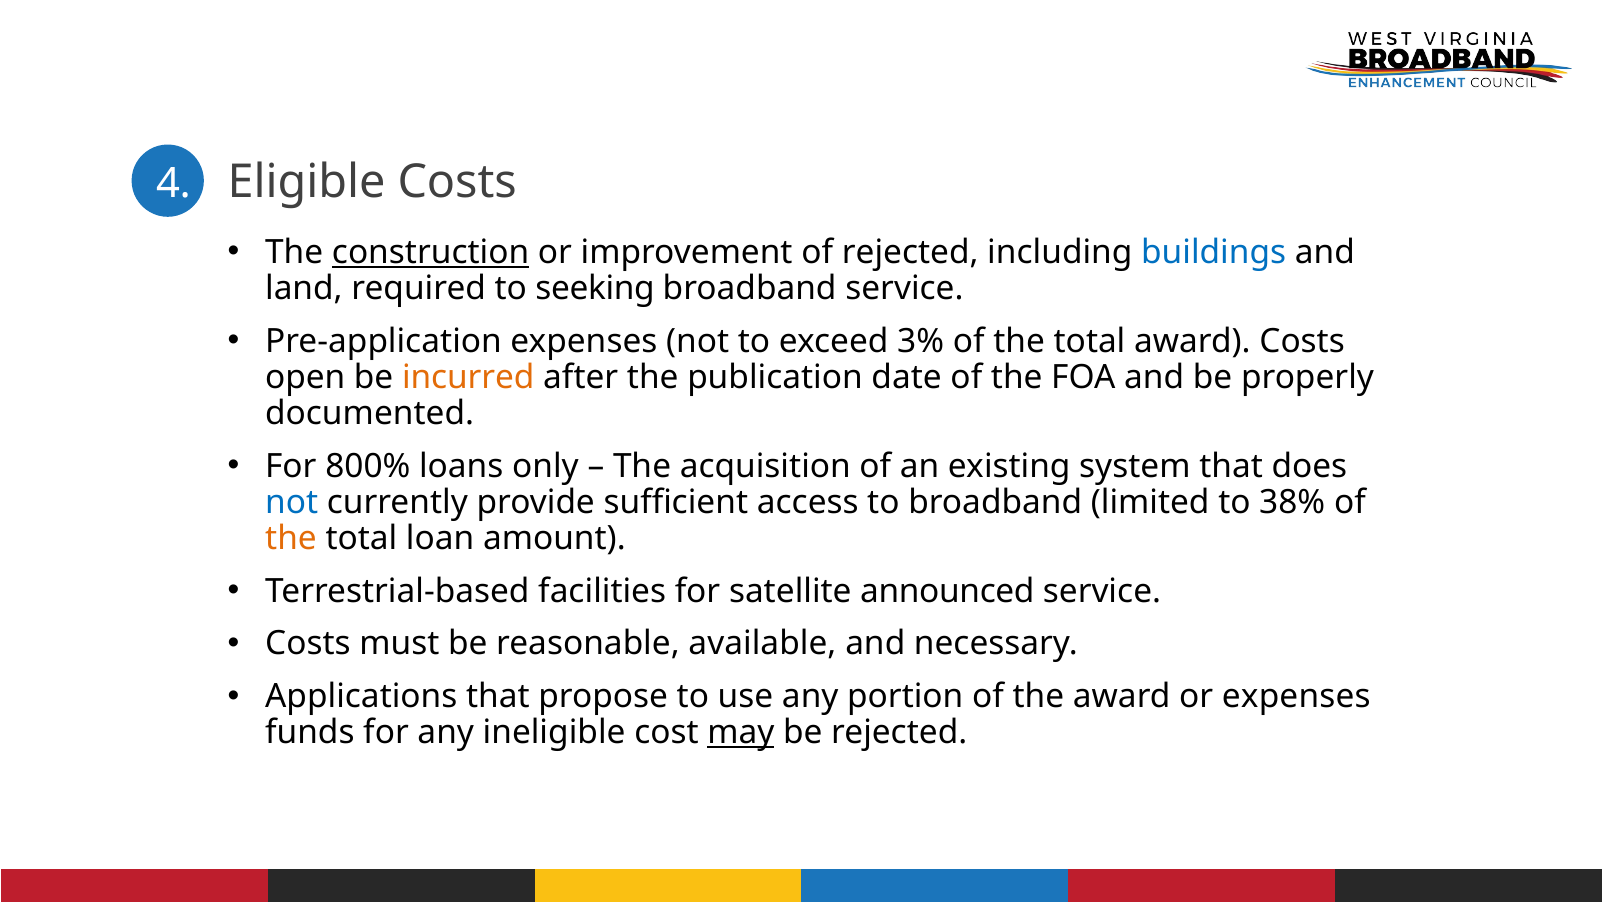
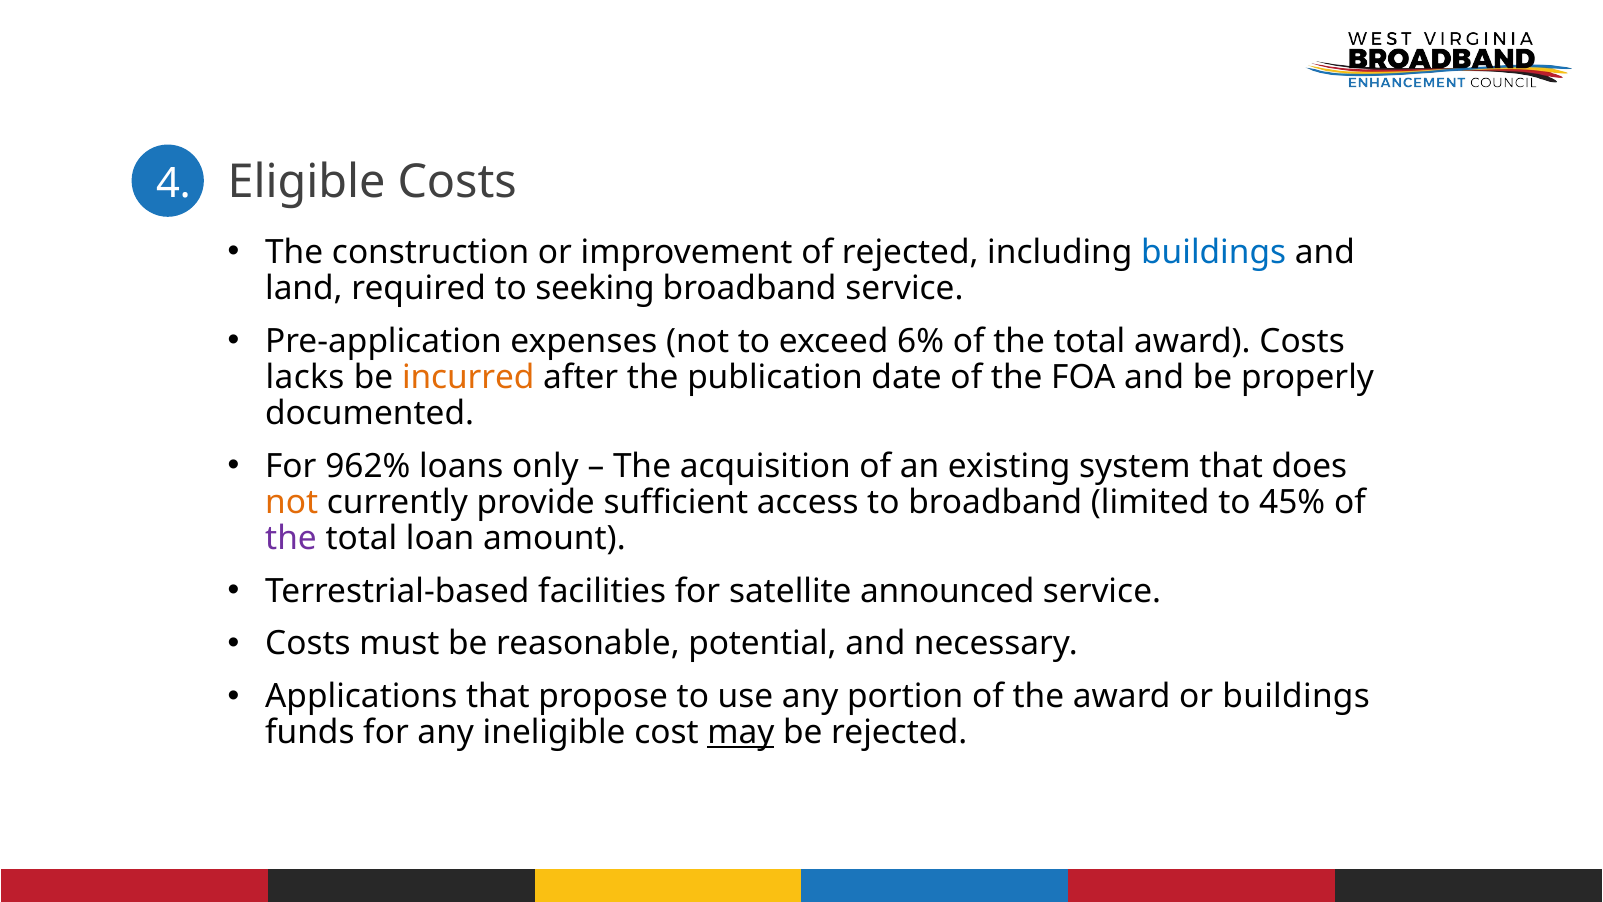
construction underline: present -> none (431, 252)
3%: 3% -> 6% (921, 341)
open: open -> lacks (305, 377)
800%: 800% -> 962% (368, 466)
not colour: blue -> orange (292, 502)
38%: 38% -> 45% (1292, 502)
the colour: orange -> purple (291, 538)
available: available -> potential (763, 644)
or expenses: expenses -> buildings (1296, 696)
